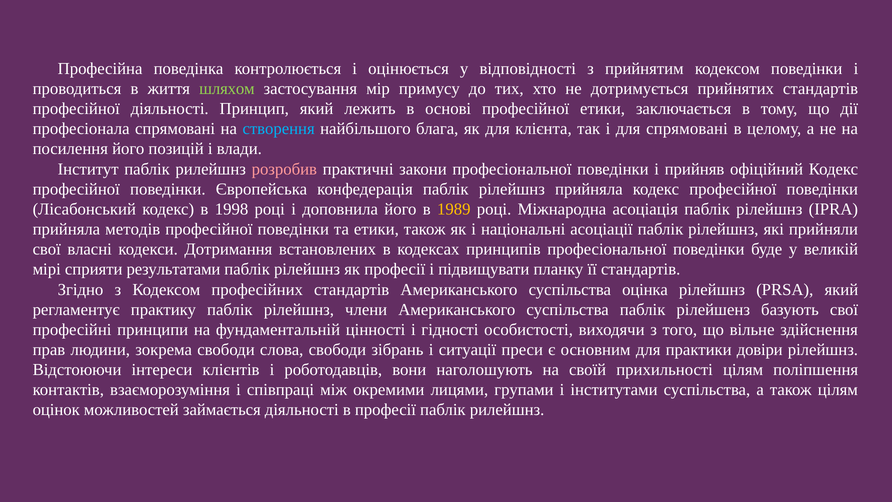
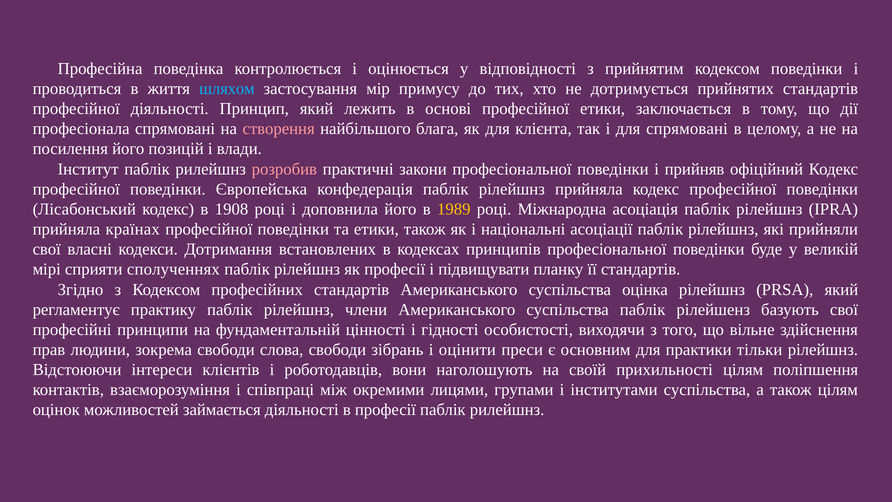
шляхом colour: light green -> light blue (227, 89)
створення colour: light blue -> pink (279, 129)
1998: 1998 -> 1908 (232, 209)
методів: методів -> країнах (133, 229)
результатами: результатами -> сполученнях (173, 269)
ситуації: ситуації -> оцінити (467, 350)
довіри: довіри -> тільки (760, 350)
